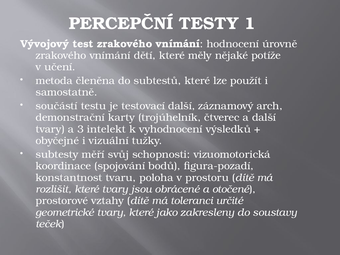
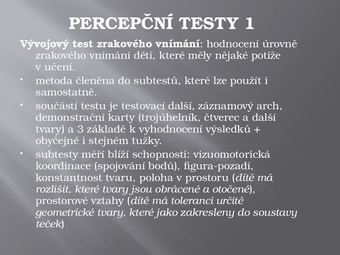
intelekt: intelekt -> základě (106, 129)
vizuální: vizuální -> stejném (109, 141)
svůj: svůj -> blíží (118, 154)
